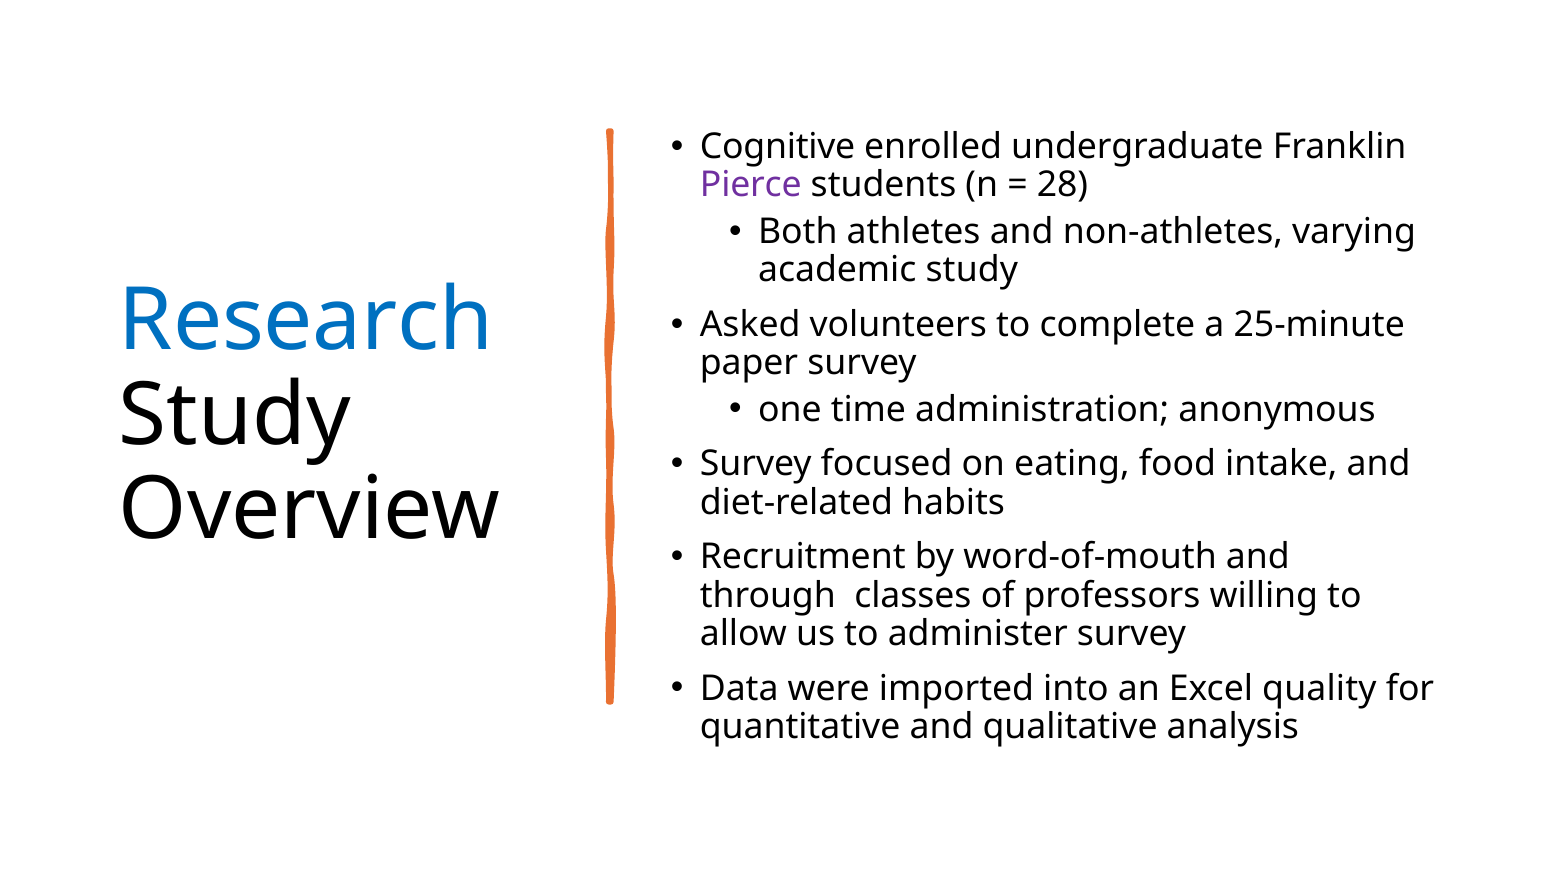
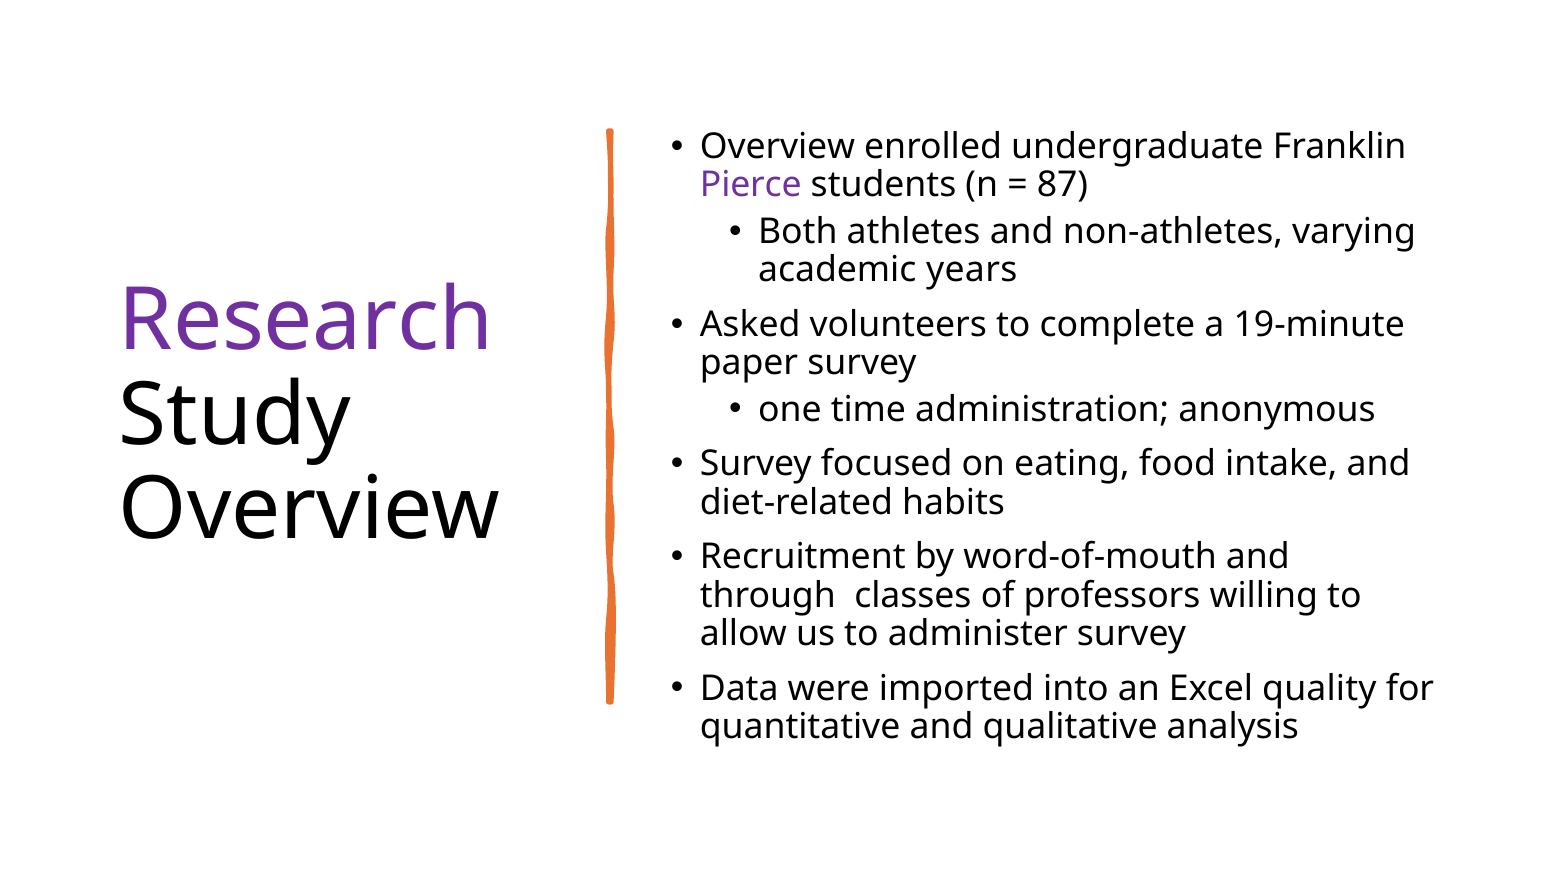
Cognitive: Cognitive -> Overview (778, 147)
28: 28 -> 87 (1063, 185)
academic study: study -> years (972, 270)
Research colour: blue -> purple (306, 321)
25-minute: 25-minute -> 19-minute (1319, 325)
